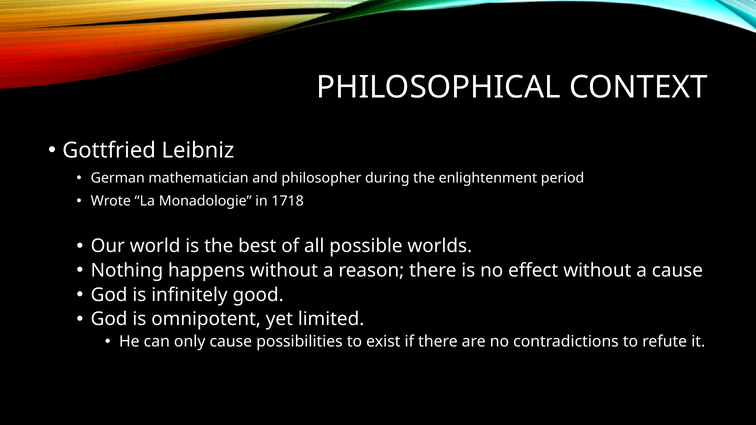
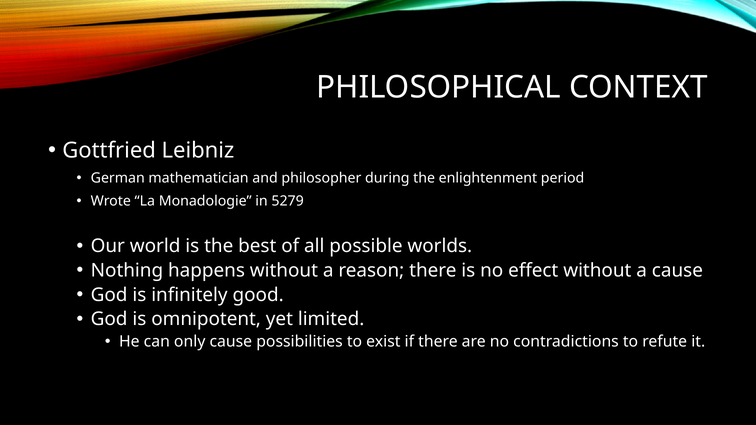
1718: 1718 -> 5279 (288, 201)
